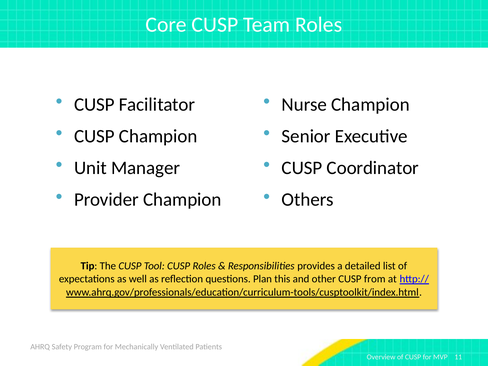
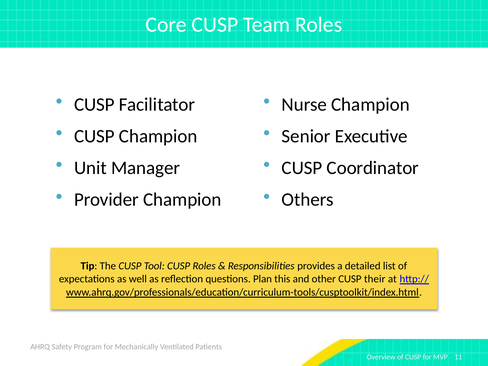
from: from -> their (375, 279)
